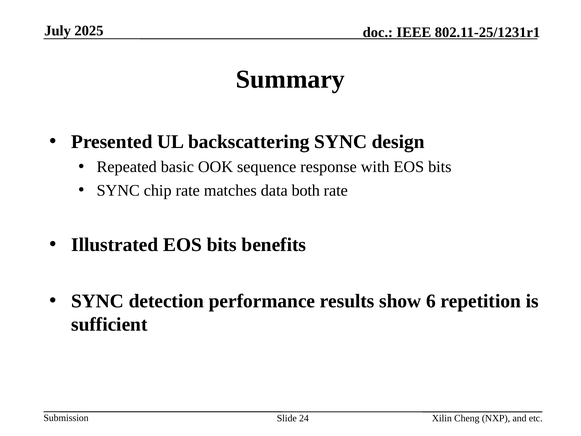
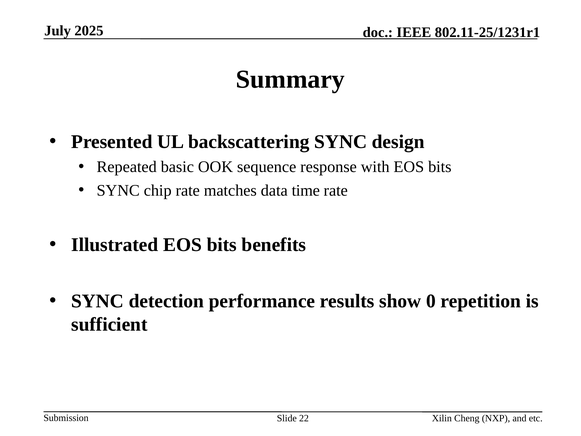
both: both -> time (306, 190)
6: 6 -> 0 (431, 301)
24: 24 -> 22 (304, 418)
